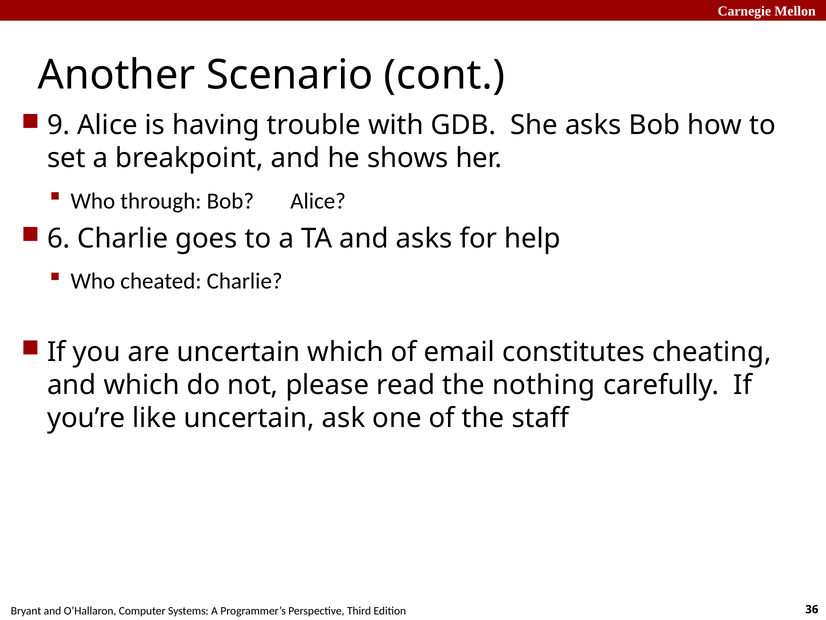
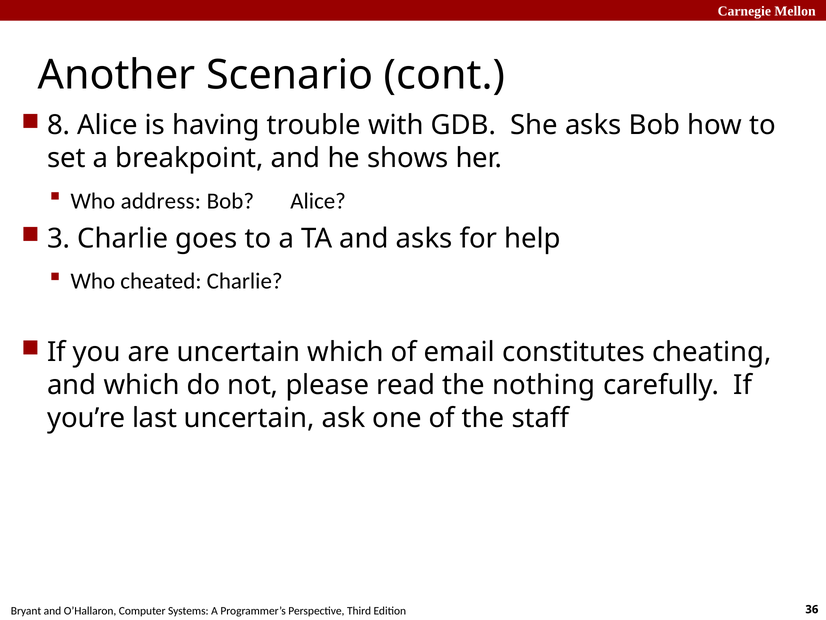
9: 9 -> 8 (59, 125)
through: through -> address (161, 201)
6: 6 -> 3 (59, 238)
like: like -> last (155, 418)
